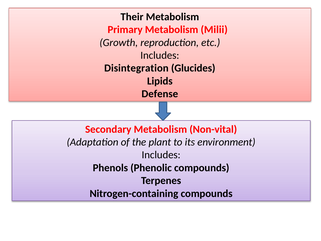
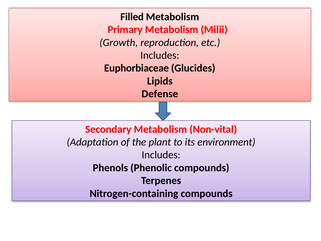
Their: Their -> Filled (132, 17)
Disintegration: Disintegration -> Euphorbiaceae (137, 68)
